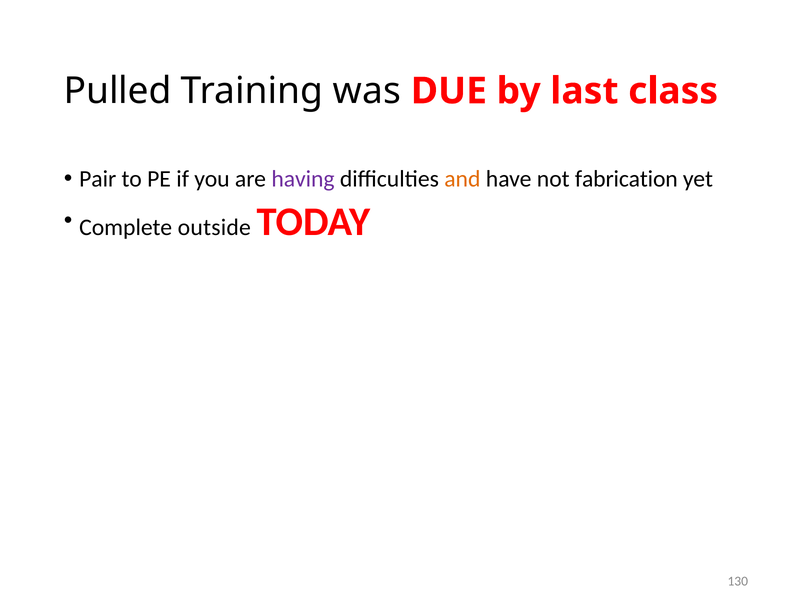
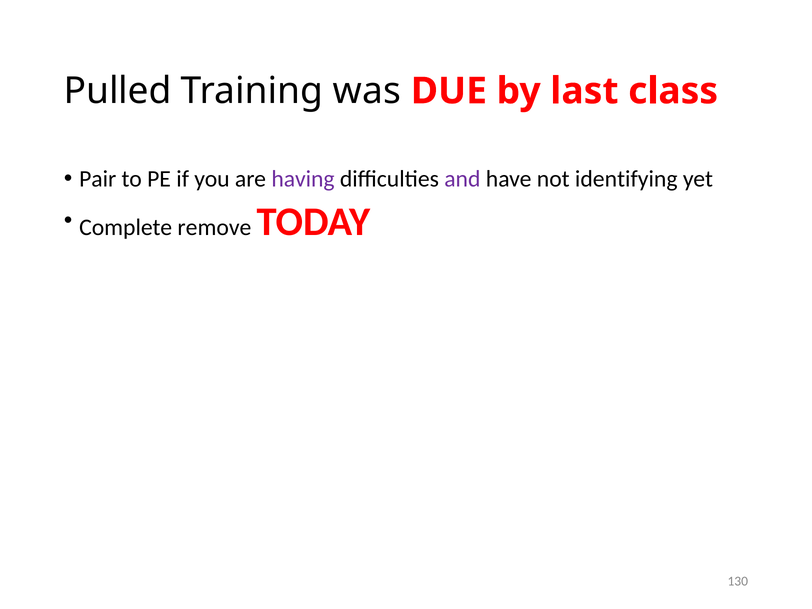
and colour: orange -> purple (462, 179)
fabrication: fabrication -> identifying (626, 179)
outside: outside -> remove (214, 227)
